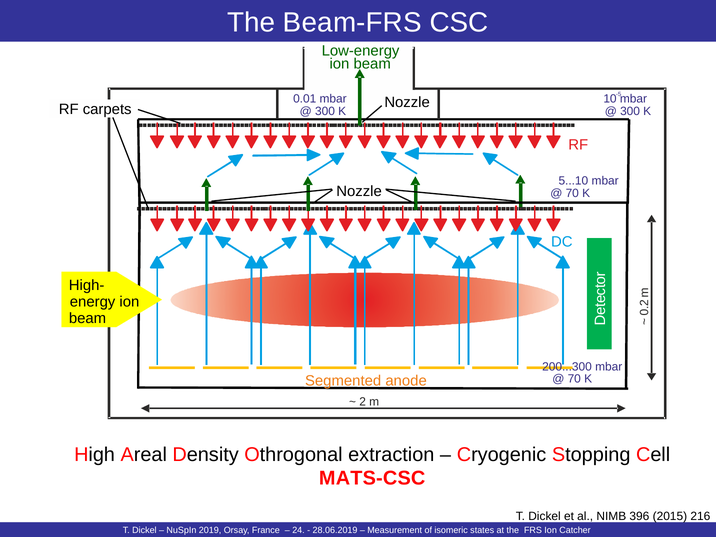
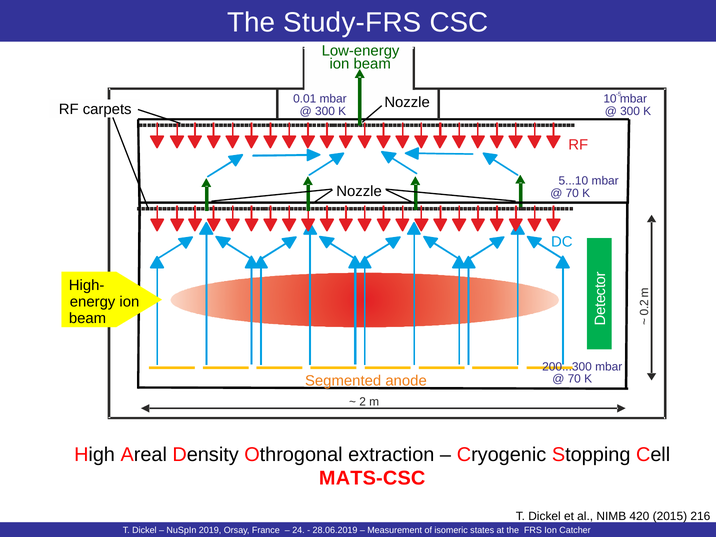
Beam-FRS: Beam-FRS -> Study-FRS (352, 23)
396: 396 -> 420 (639, 516)
